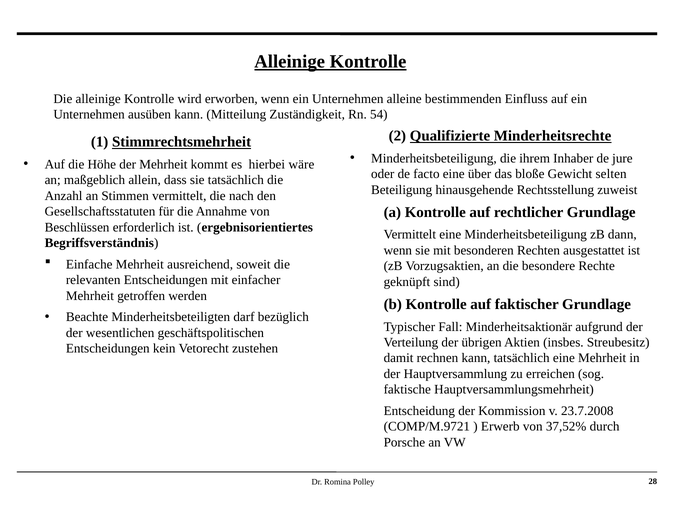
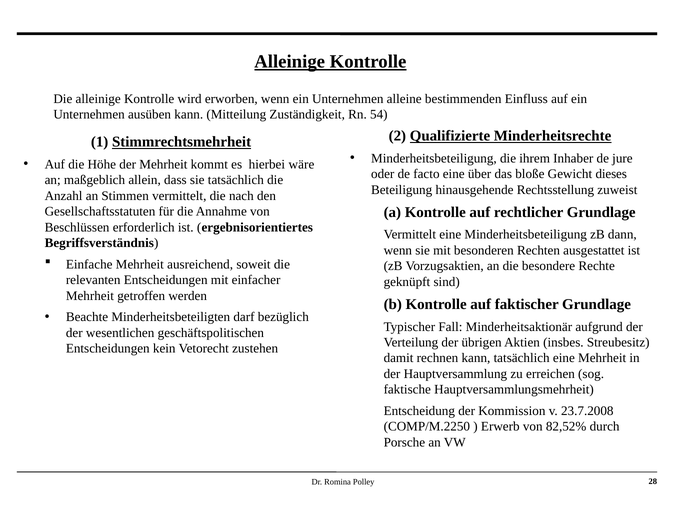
selten: selten -> dieses (611, 174)
COMP/M.9721: COMP/M.9721 -> COMP/M.2250 (427, 427)
37,52%: 37,52% -> 82,52% (566, 427)
